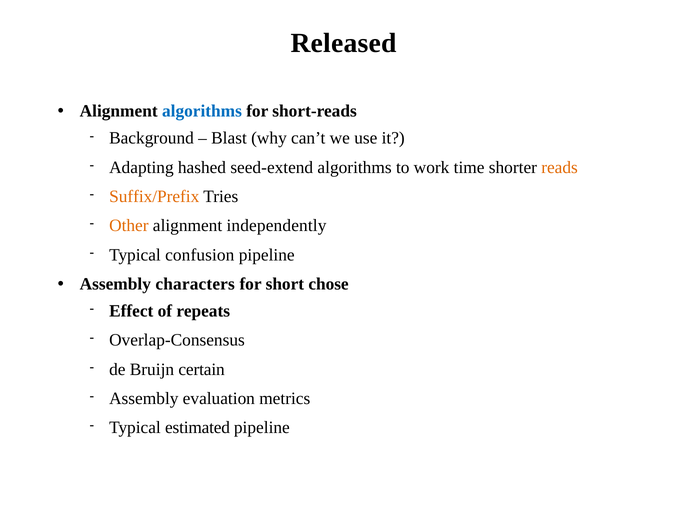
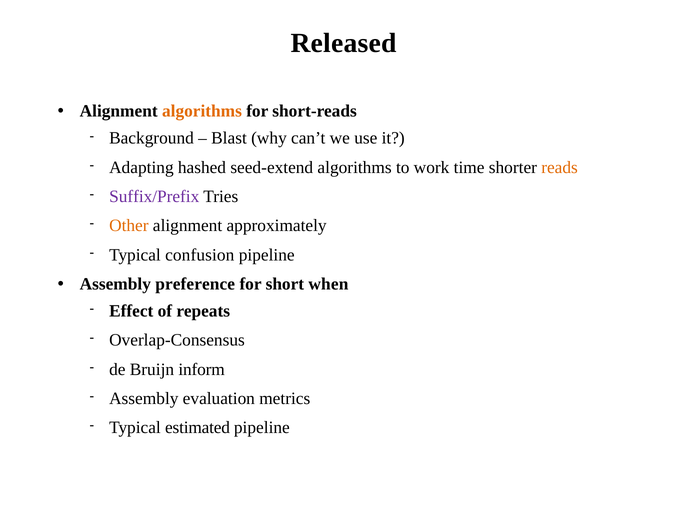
algorithms colour: blue -> orange (202, 111)
Suffix/Prefix colour: orange -> purple (154, 197)
independently: independently -> approximately (277, 226)
characters: characters -> preference (195, 284)
chose: chose -> when (328, 284)
certain: certain -> inform (202, 369)
